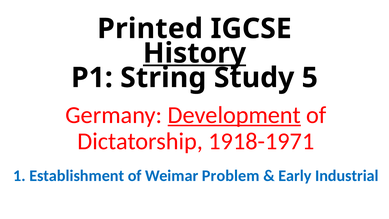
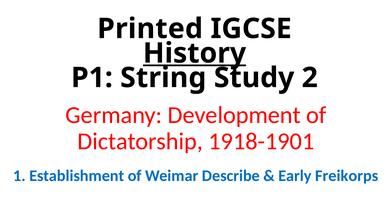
5: 5 -> 2 (310, 78)
Development underline: present -> none (234, 115)
1918-1971: 1918-1971 -> 1918-1901 (261, 141)
Problem: Problem -> Describe (231, 176)
Industrial: Industrial -> Freikorps (347, 176)
